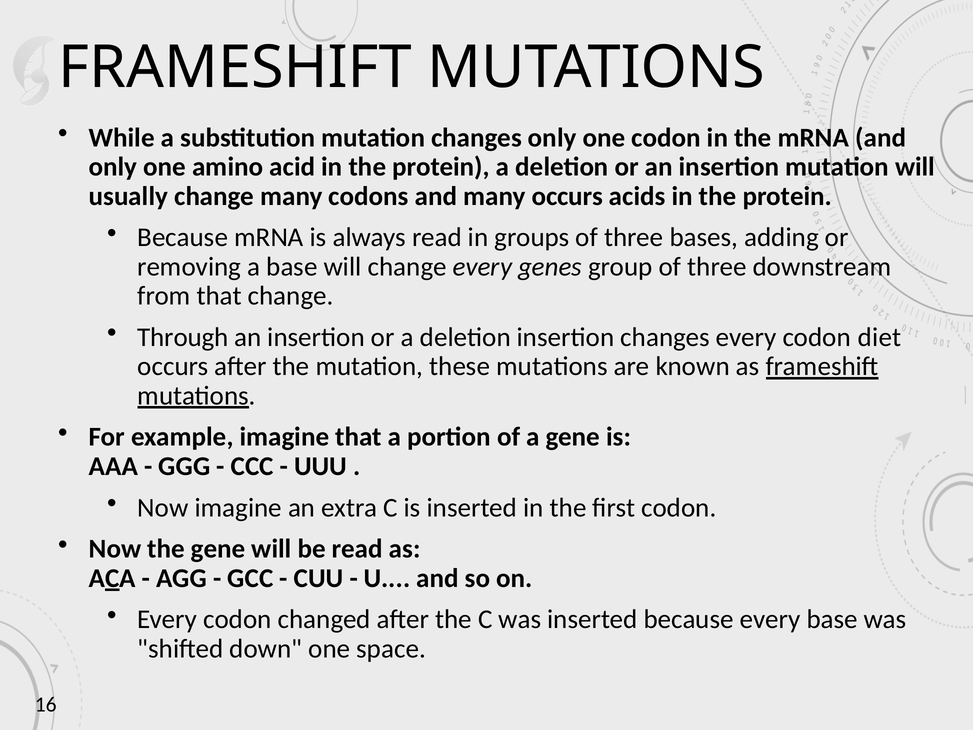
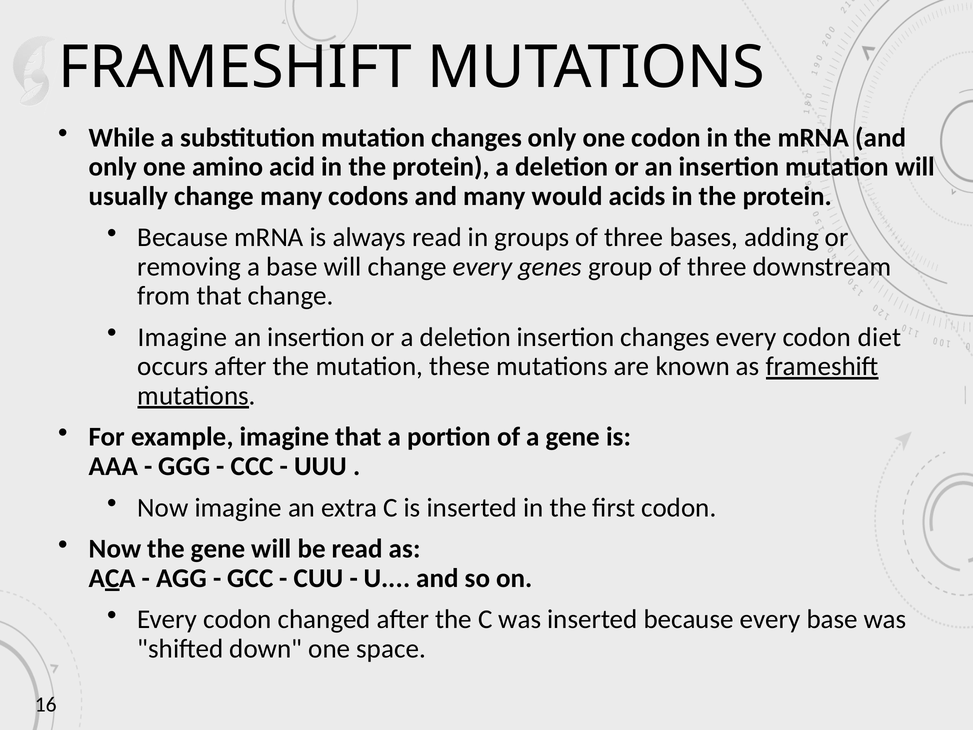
many occurs: occurs -> would (567, 196)
Through: Through -> Imagine (183, 337)
